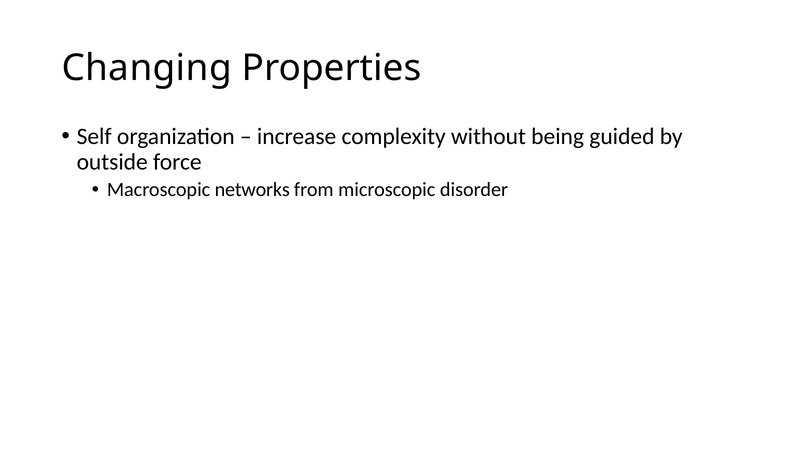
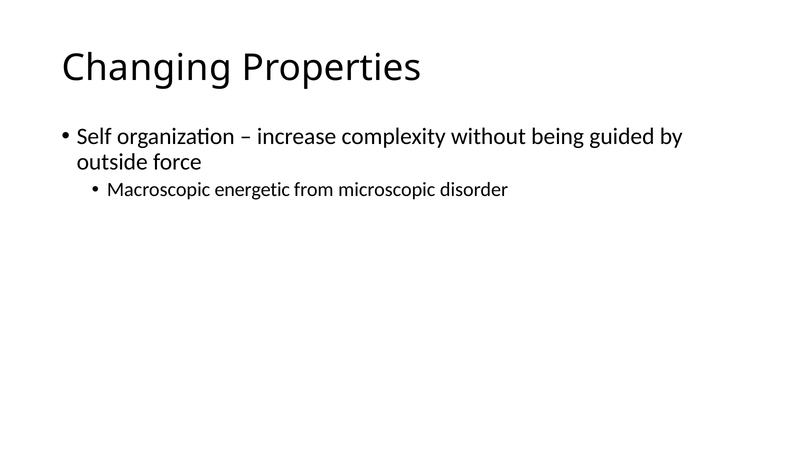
networks: networks -> energetic (252, 190)
